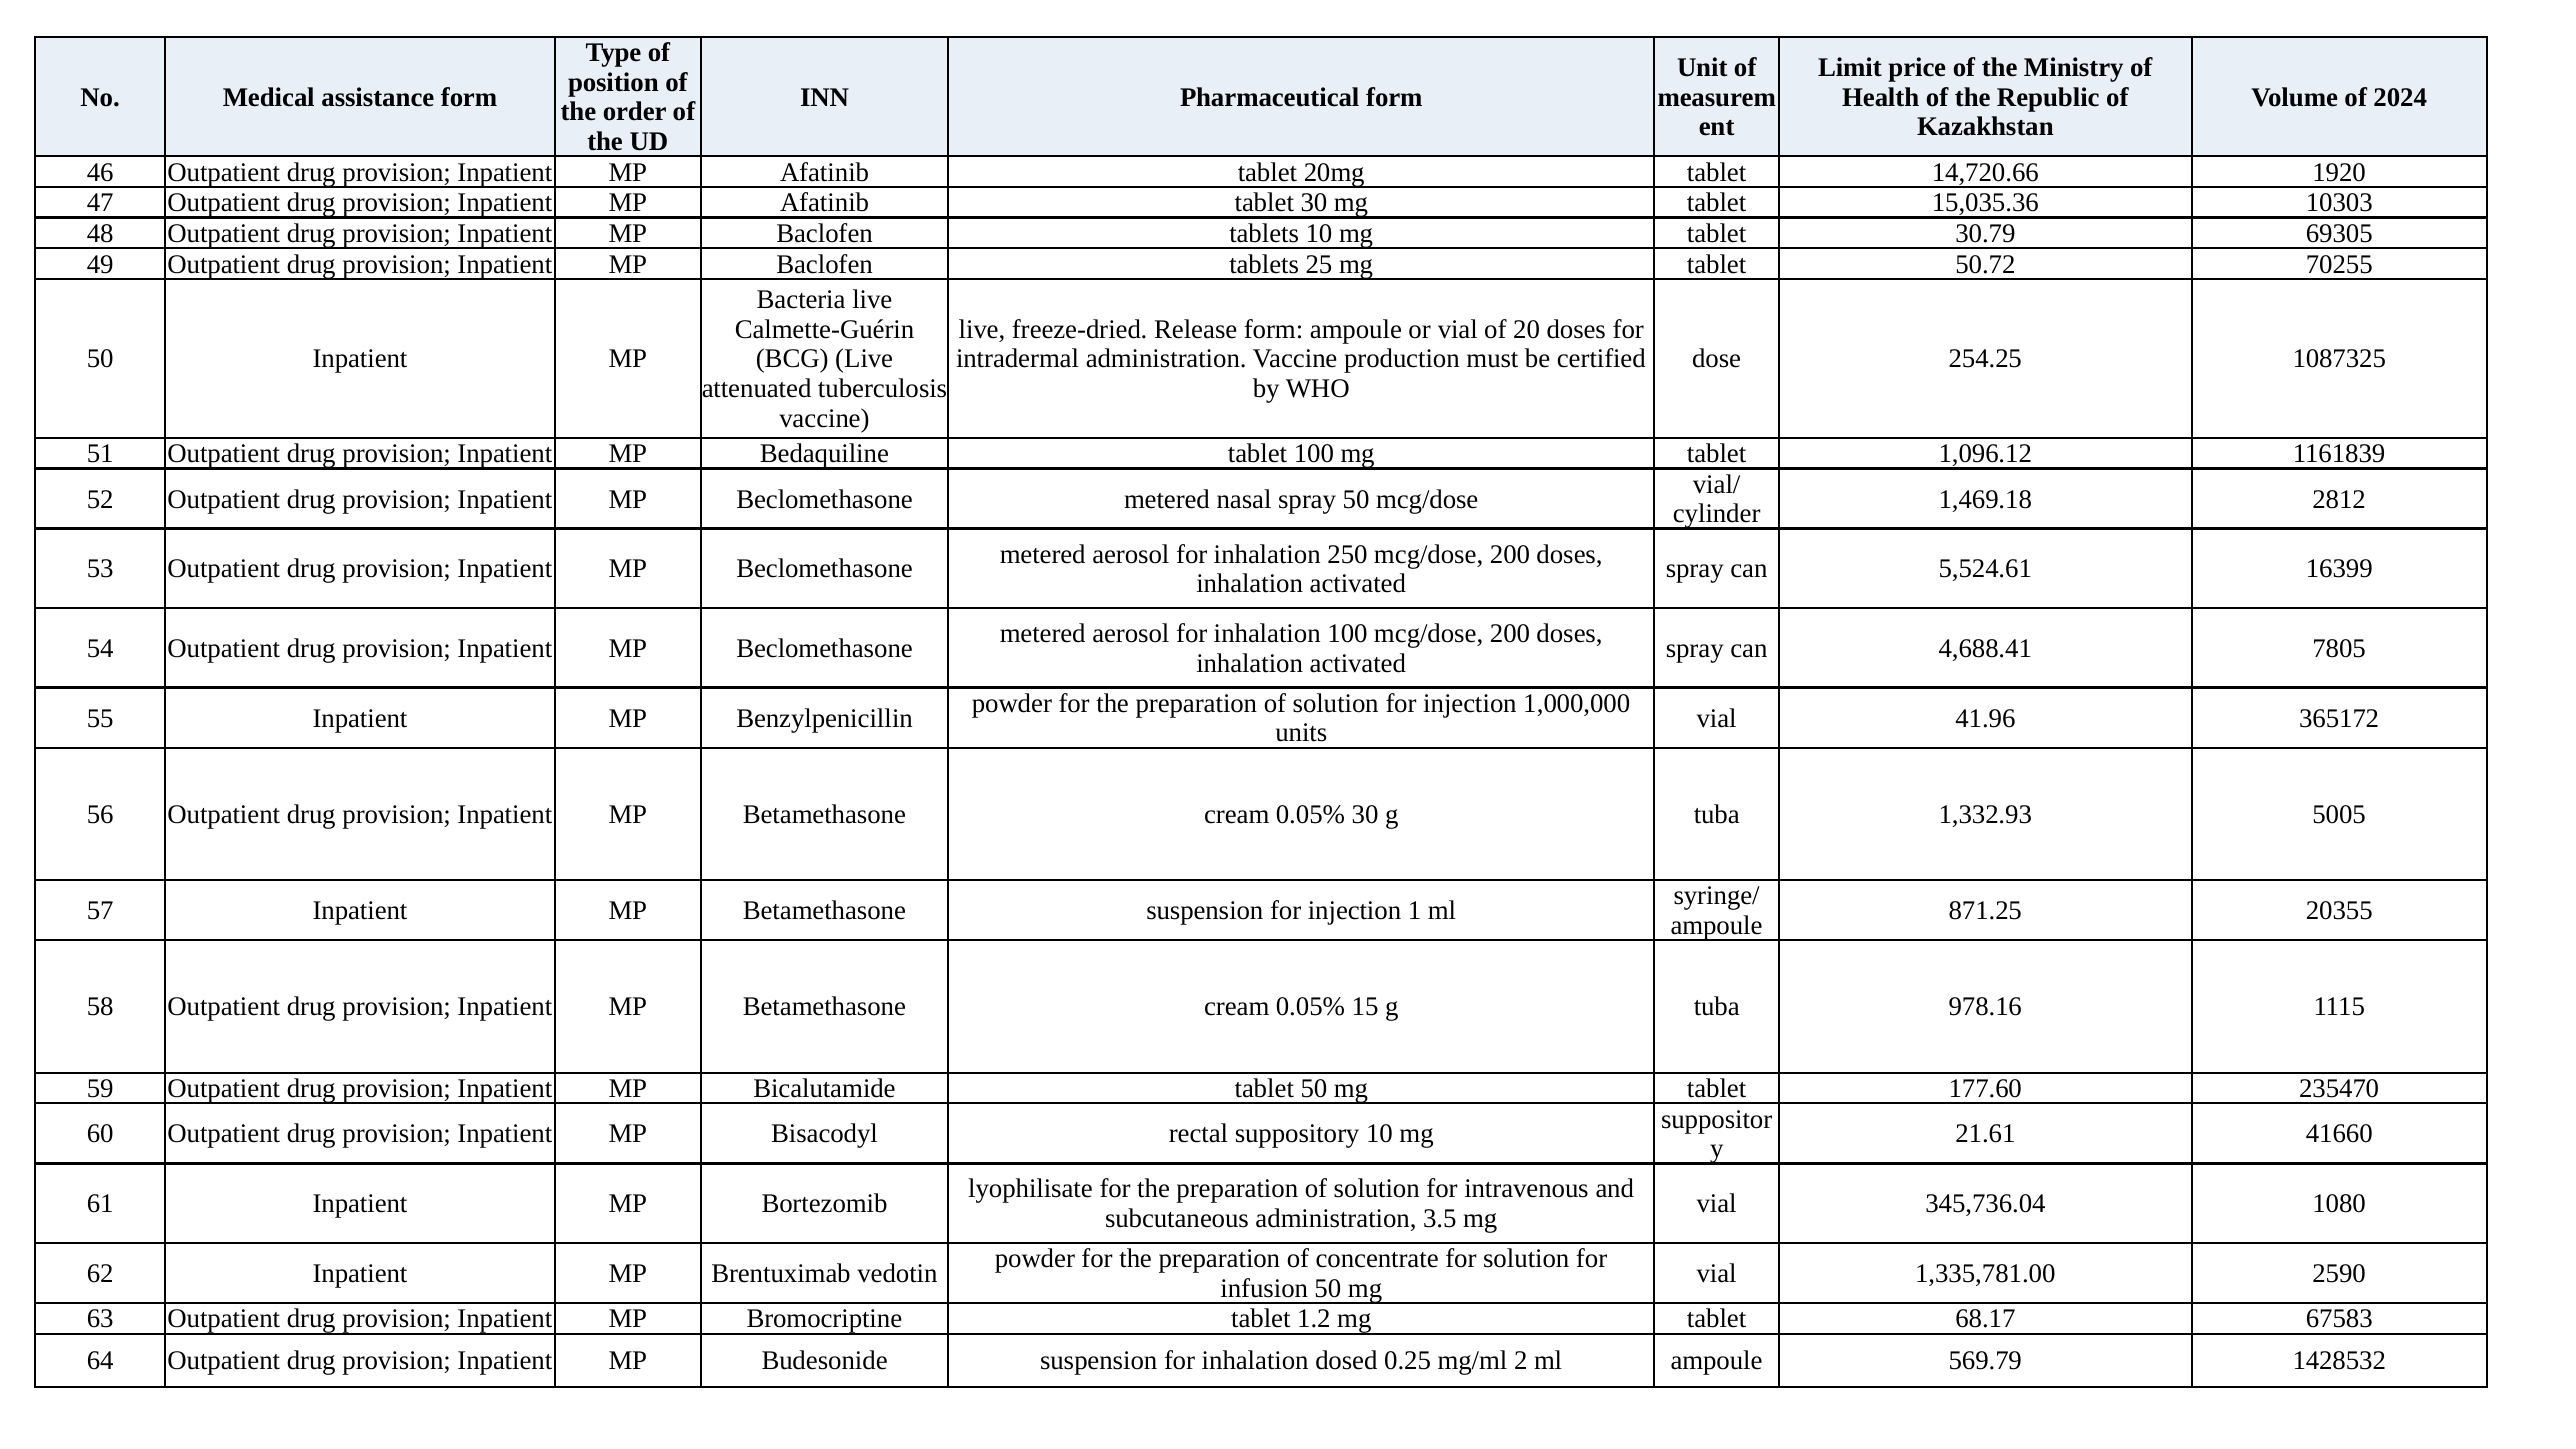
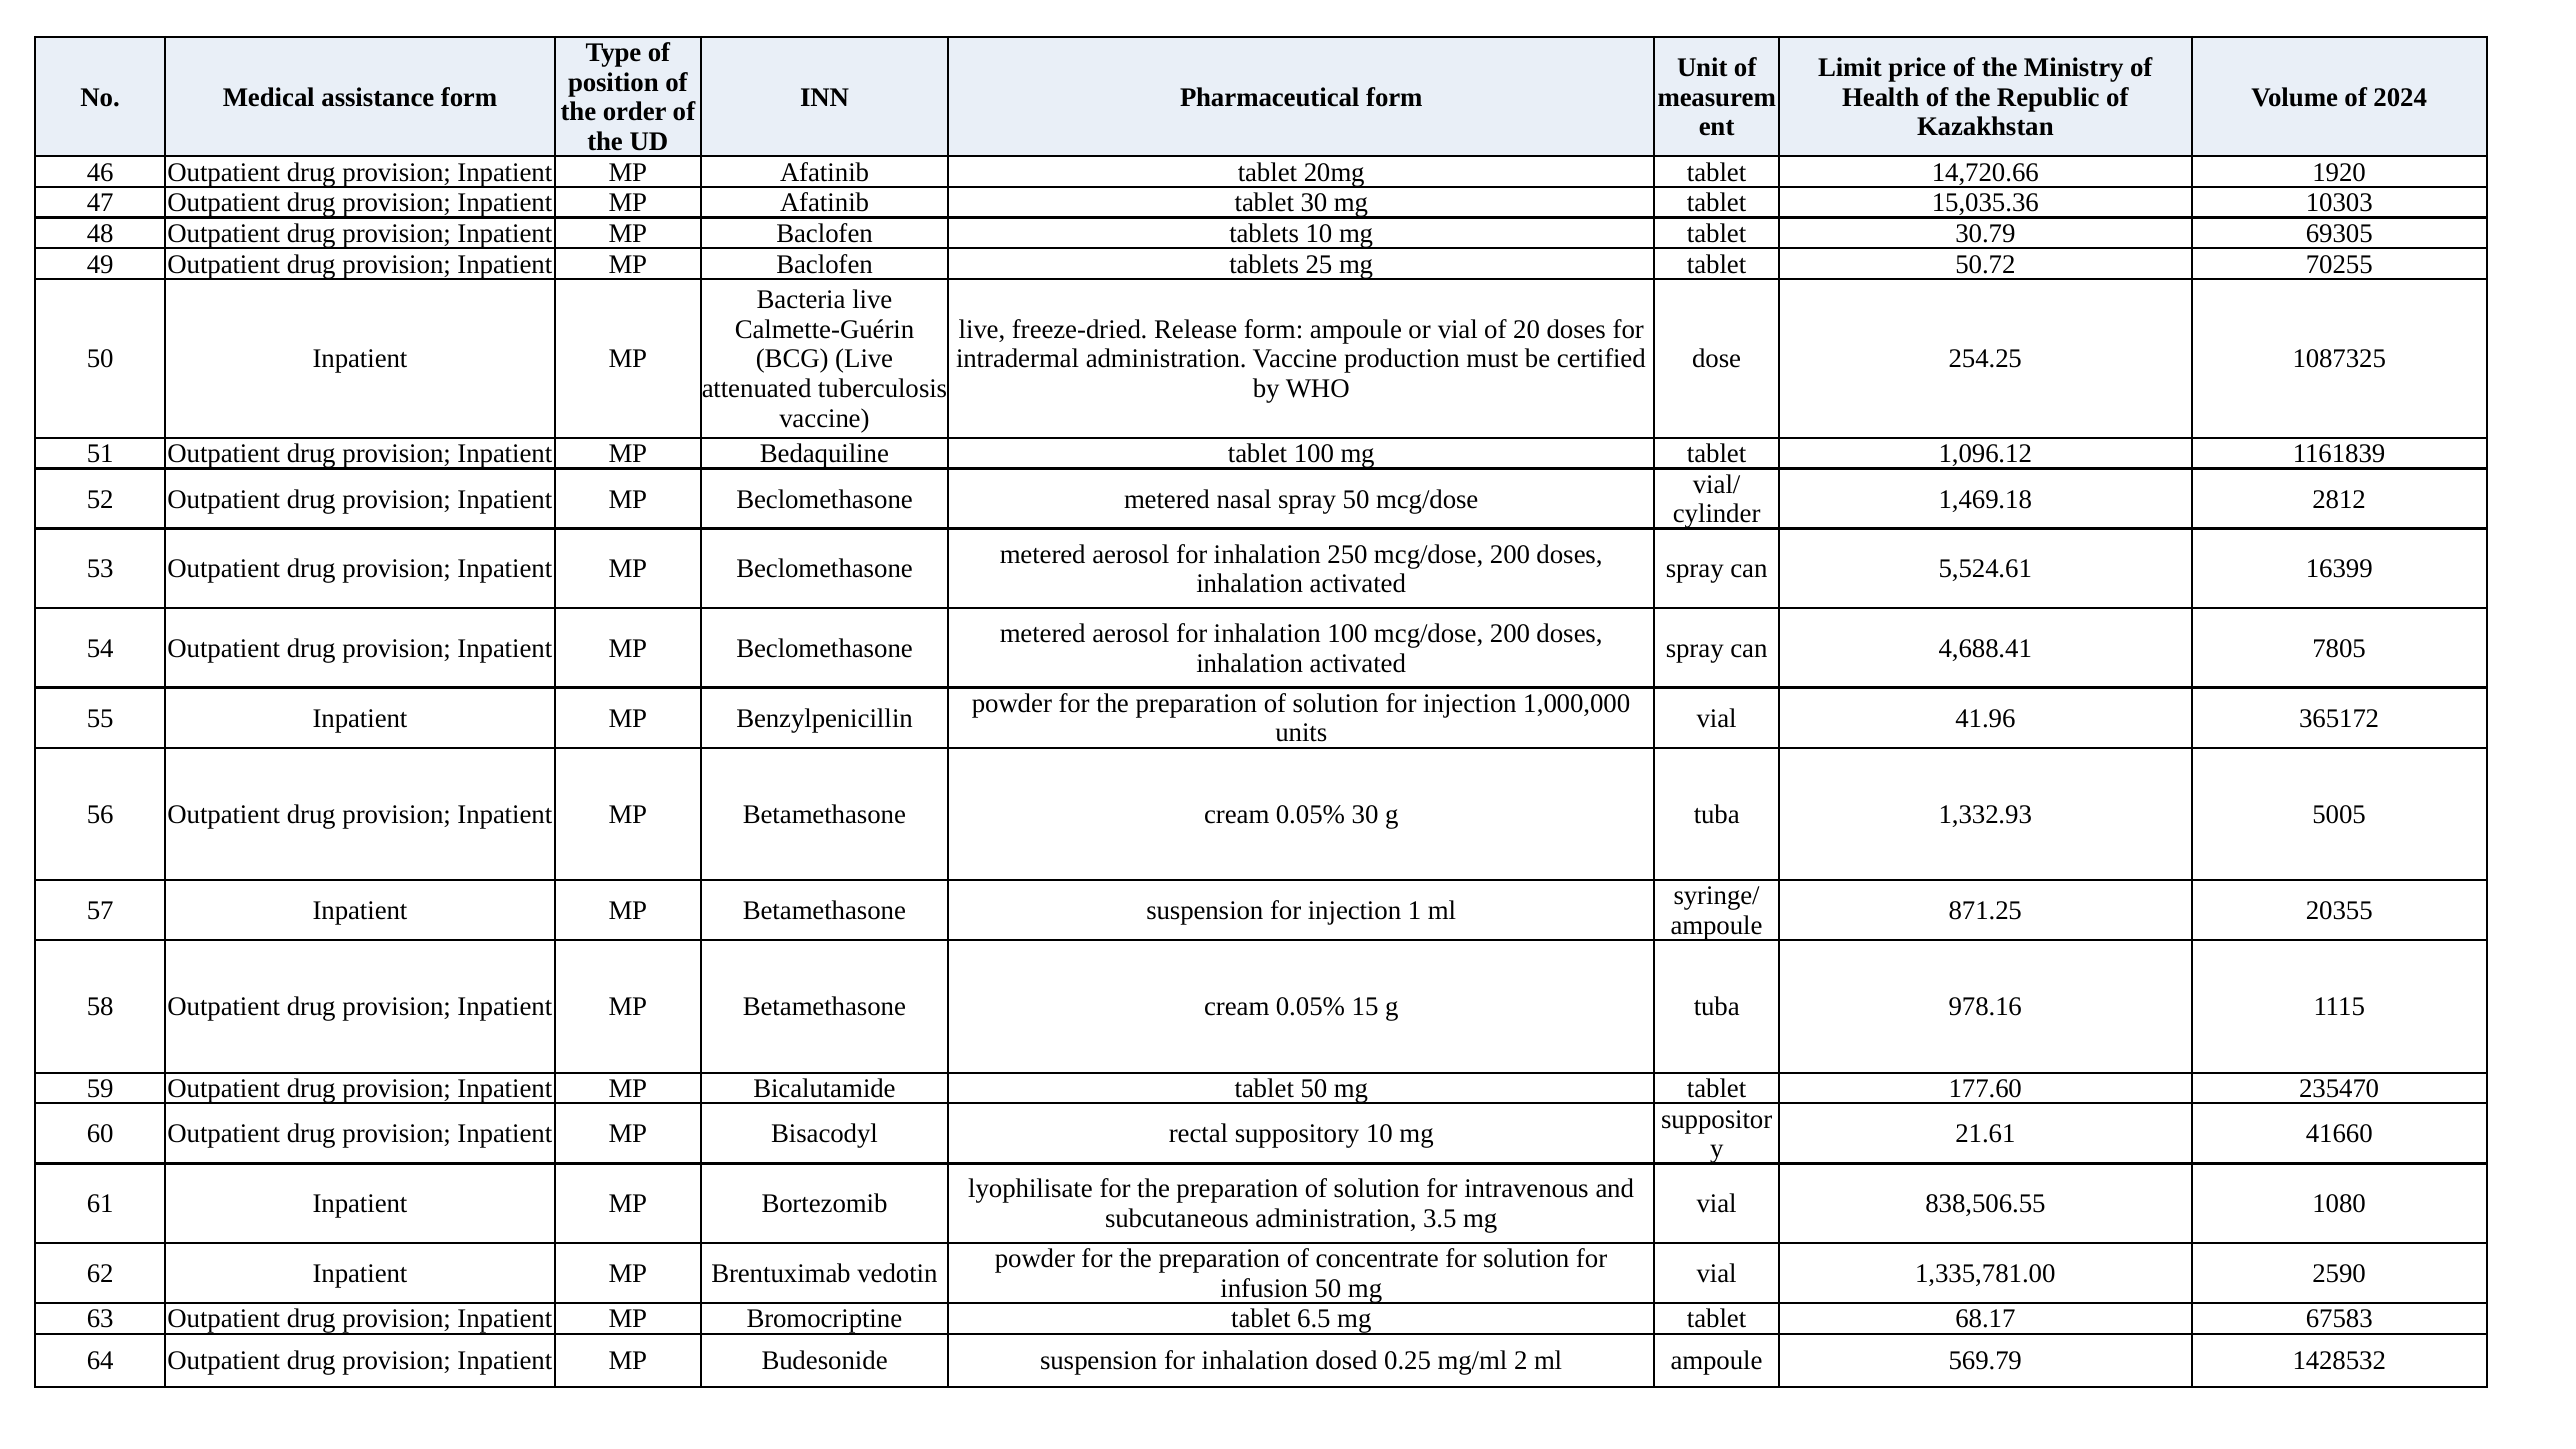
345,736.04: 345,736.04 -> 838,506.55 (1985, 1204)
1.2: 1.2 -> 6.5 (1314, 1319)
